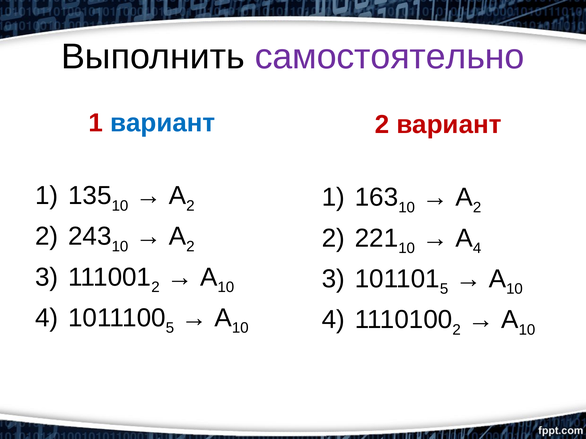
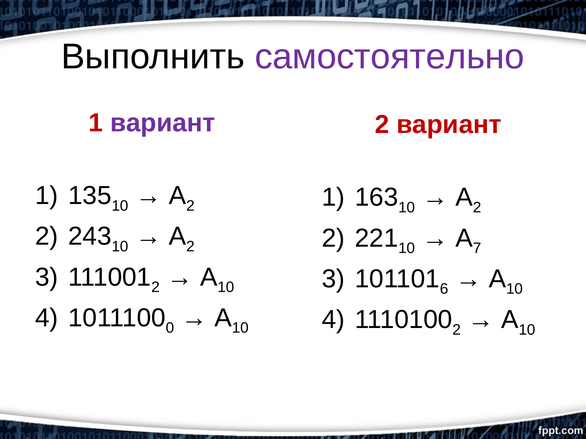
вариант colour: blue -> purple (163, 123)
4: 4 -> 7 (477, 249)
5: 5 -> 6 (444, 289)
5: 5 -> 0 (170, 328)
